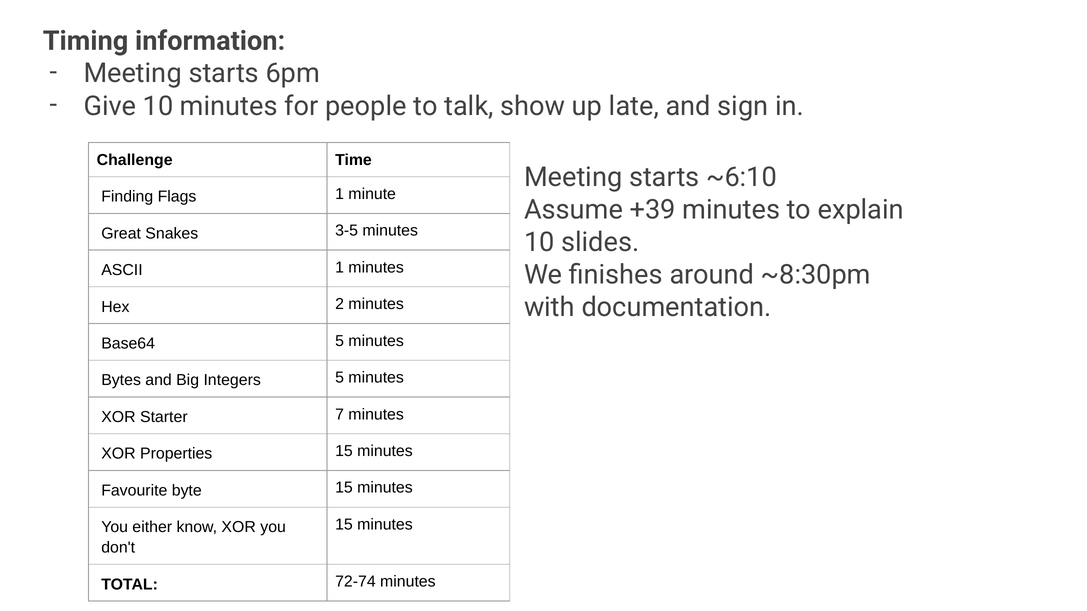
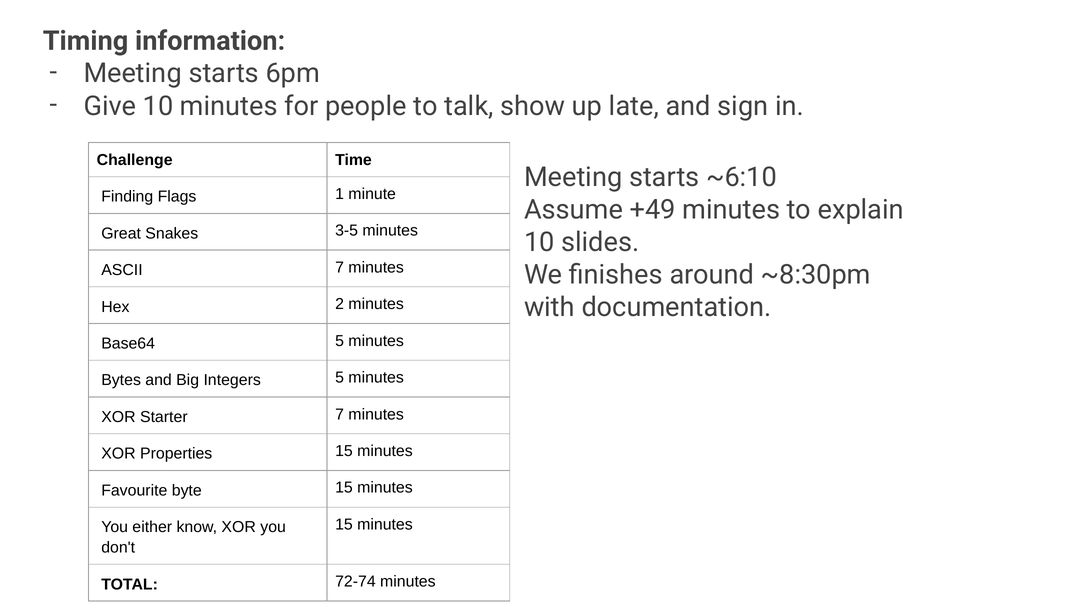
+39: +39 -> +49 (653, 210)
ASCII 1: 1 -> 7 (340, 268)
